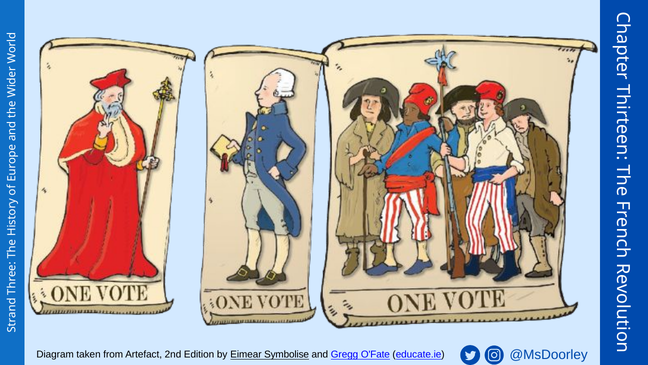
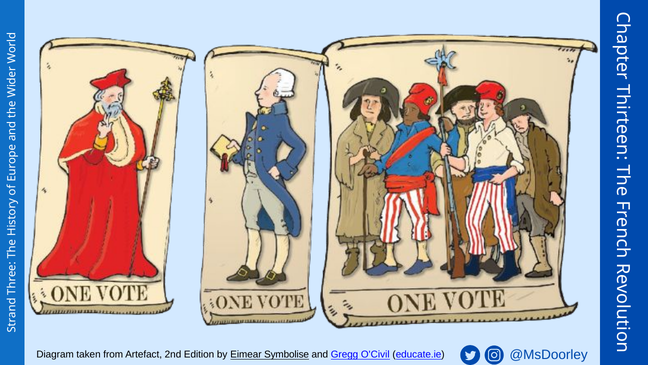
O'Fate: O'Fate -> O'Civil (375, 354)
